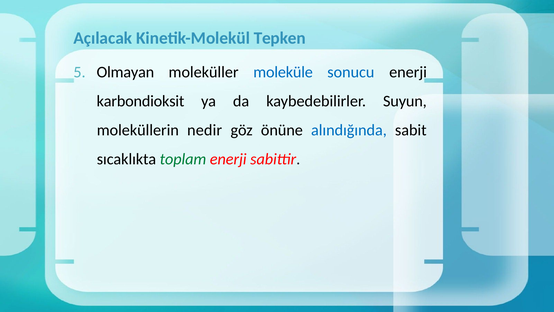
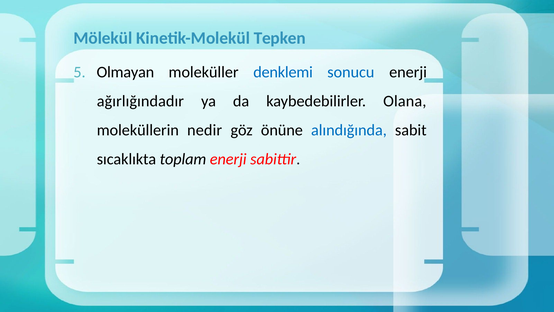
Açılacak: Açılacak -> Mölekül (103, 38)
moleküle: moleküle -> denklemi (283, 72)
karbondioksit: karbondioksit -> ağırlığındadır (140, 101)
Suyun: Suyun -> Olana (405, 101)
toplam colour: green -> black (183, 159)
